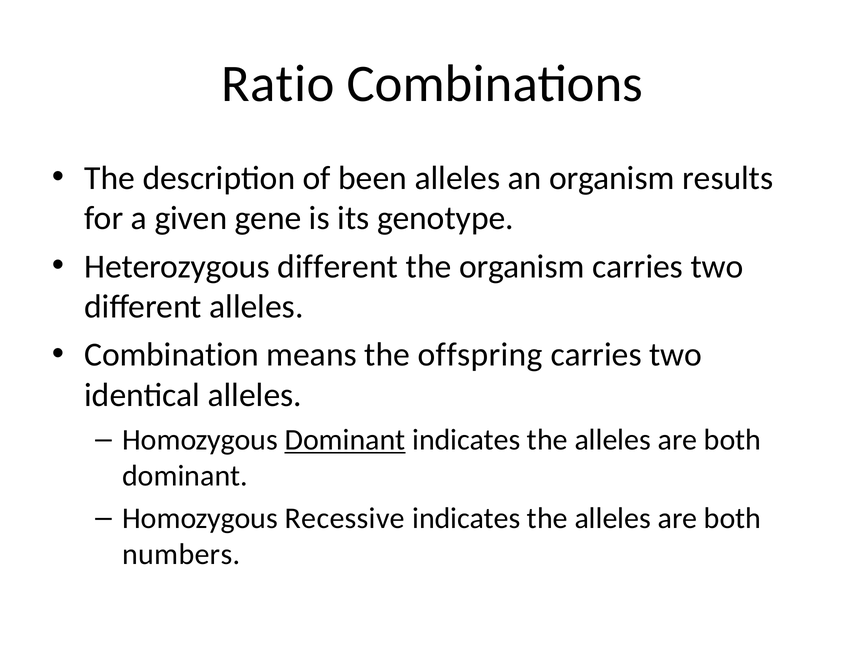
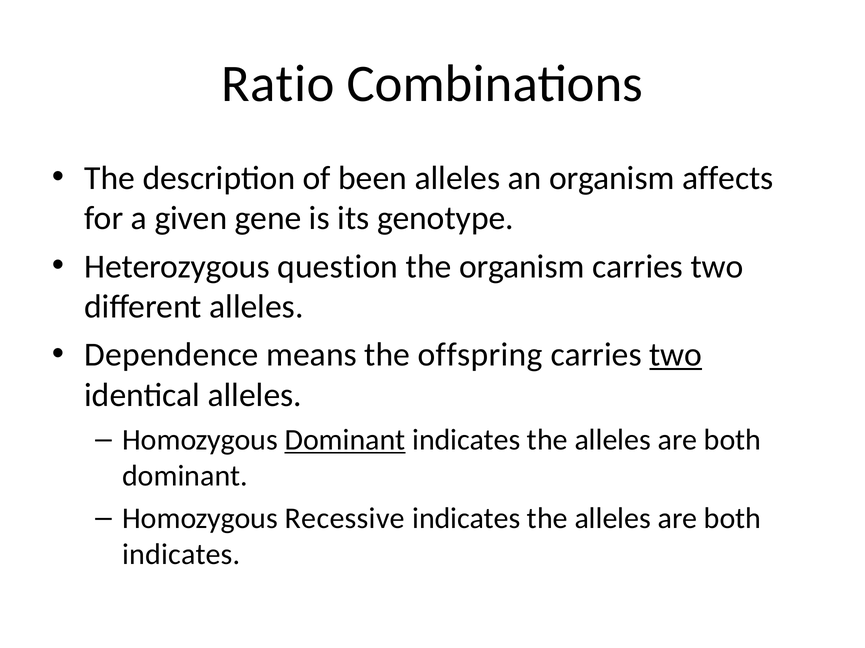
results: results -> affects (728, 178)
Heterozygous different: different -> question (338, 267)
Combination: Combination -> Dependence (171, 355)
two underline: none -> present (676, 355)
numbers: numbers -> indicates (181, 555)
